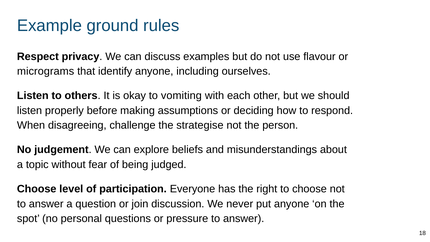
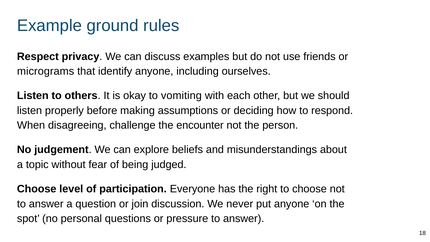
flavour: flavour -> friends (319, 56)
strategise: strategise -> encounter (200, 125)
